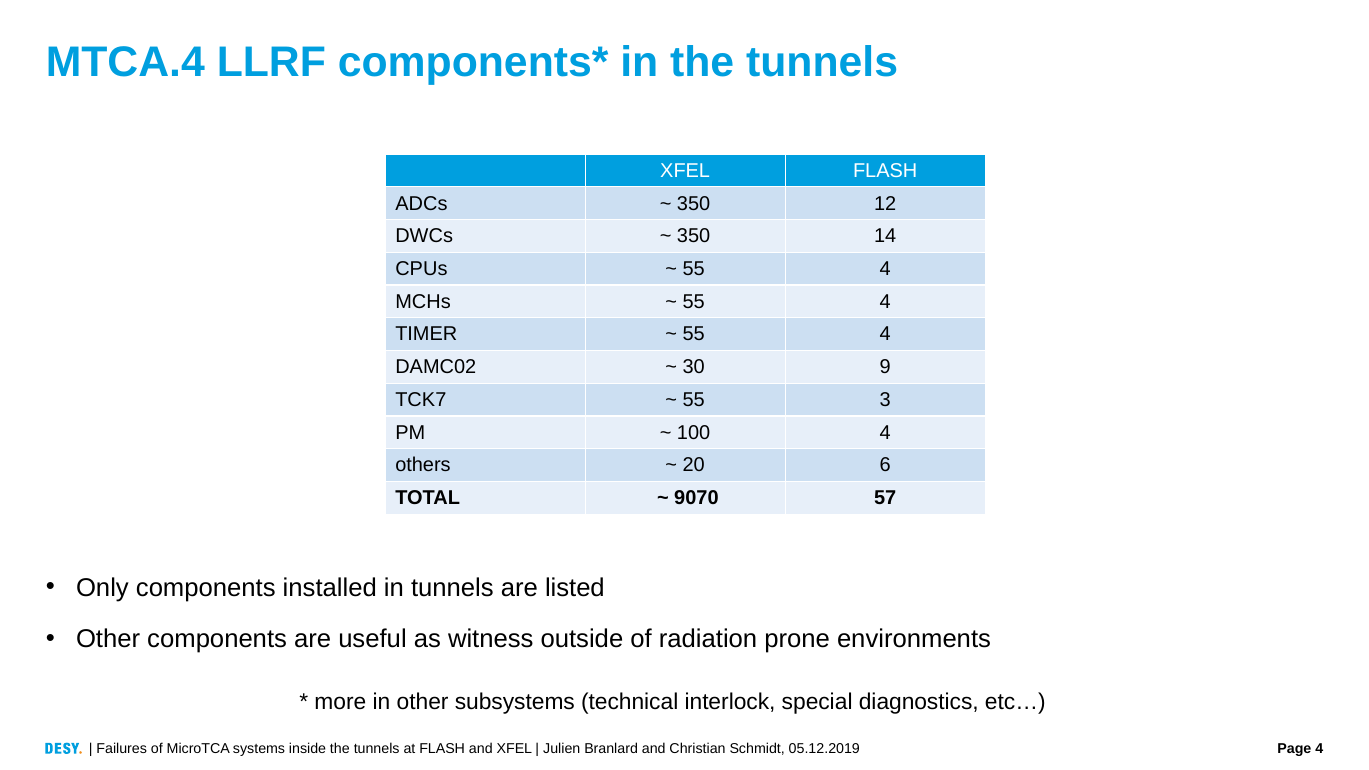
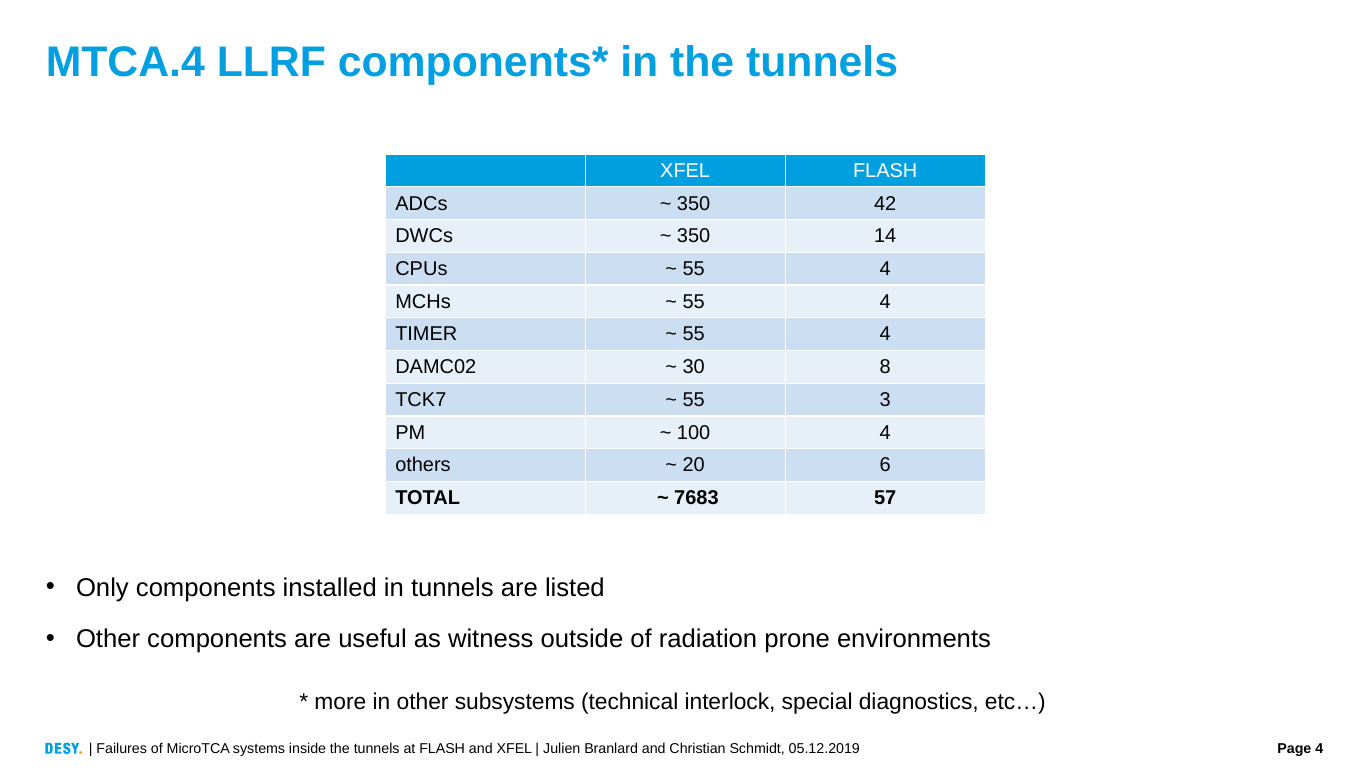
12: 12 -> 42 (885, 203)
9: 9 -> 8 (885, 367)
9070: 9070 -> 7683 (696, 498)
